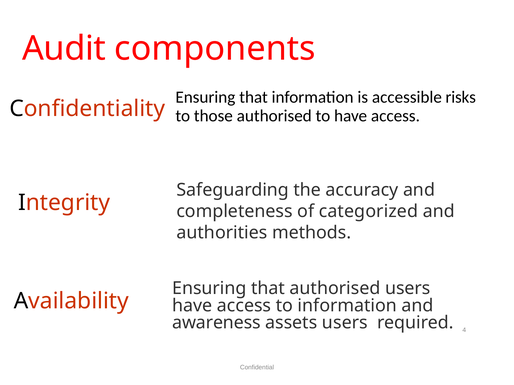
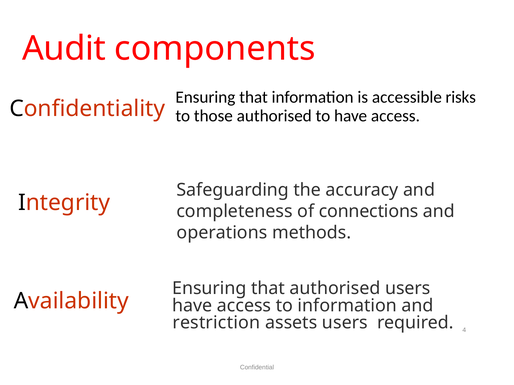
categorized: categorized -> connections (369, 212)
authorities: authorities -> operations (222, 233)
awareness: awareness -> restriction (216, 323)
